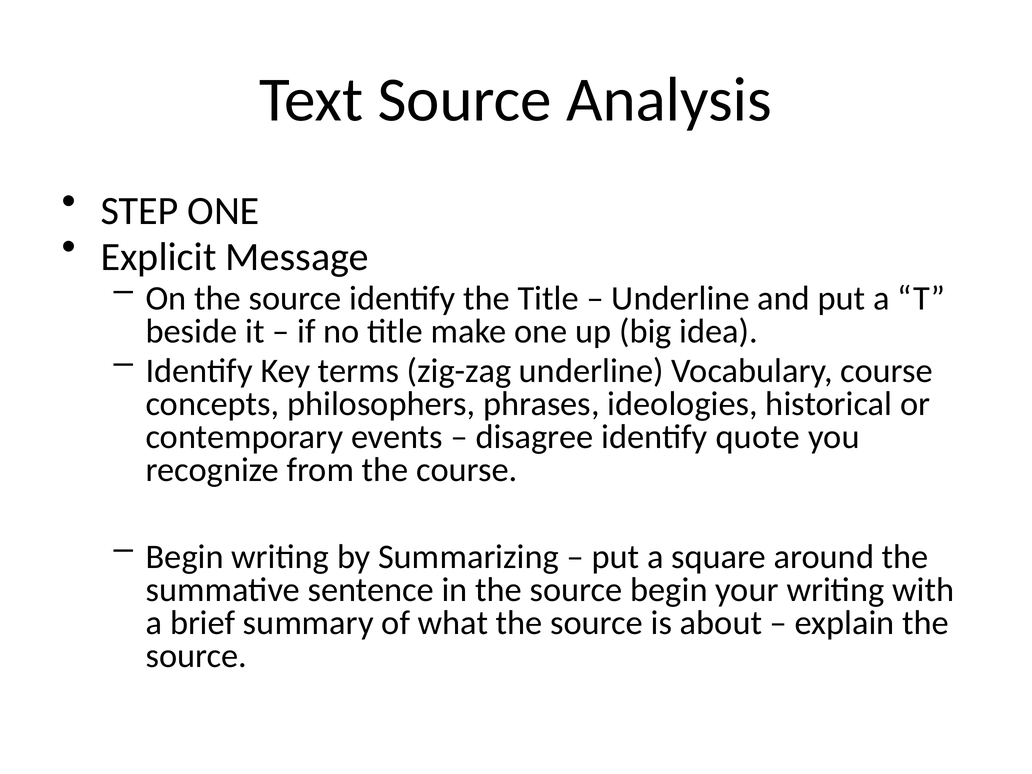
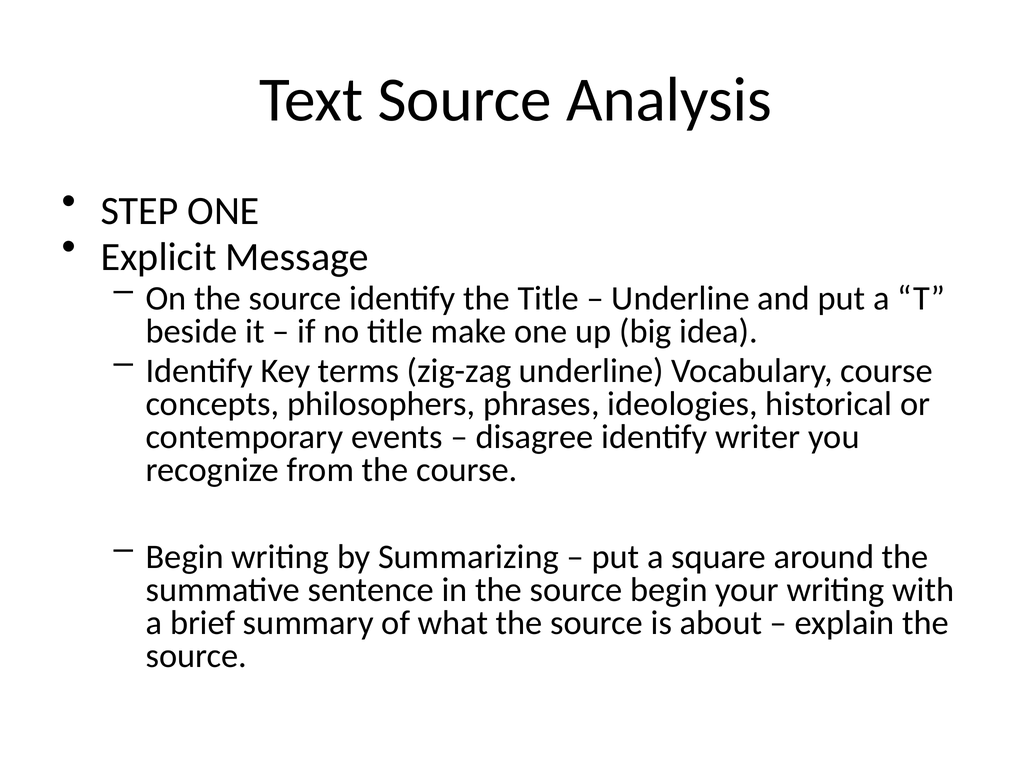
quote: quote -> writer (758, 437)
